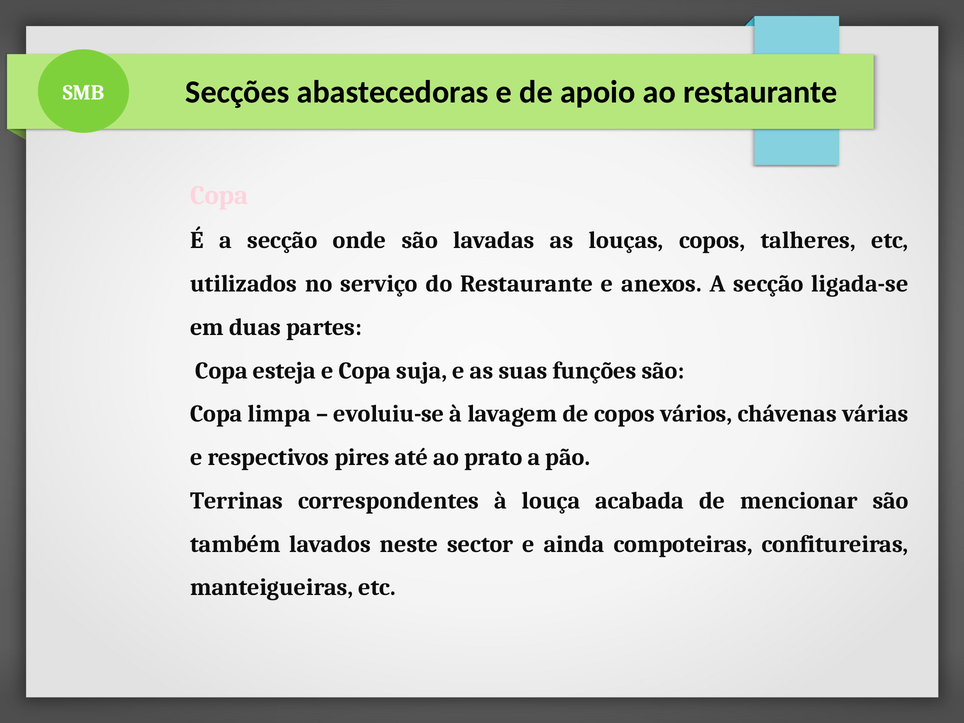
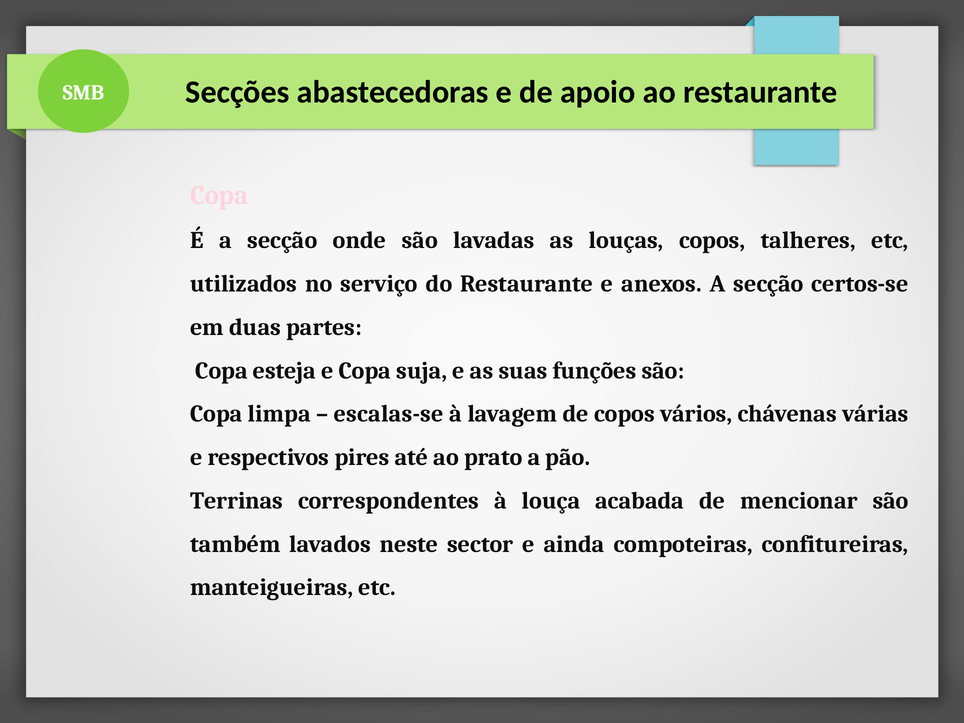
ligada-se: ligada-se -> certos-se (860, 284)
evoluiu-se: evoluiu-se -> escalas-se (389, 414)
